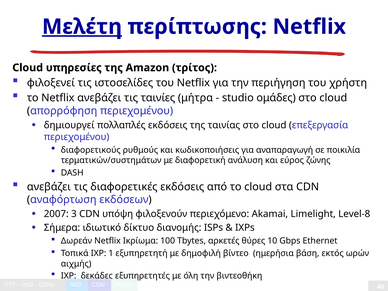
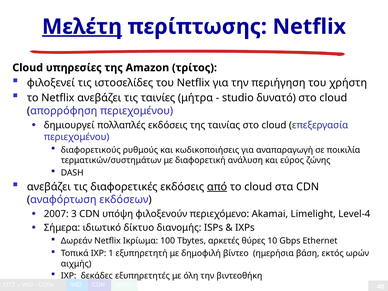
ομάδες: ομάδες -> δυνατό (276, 98)
από underline: none -> present (217, 187)
Level-8: Level-8 -> Level-4 (354, 214)
